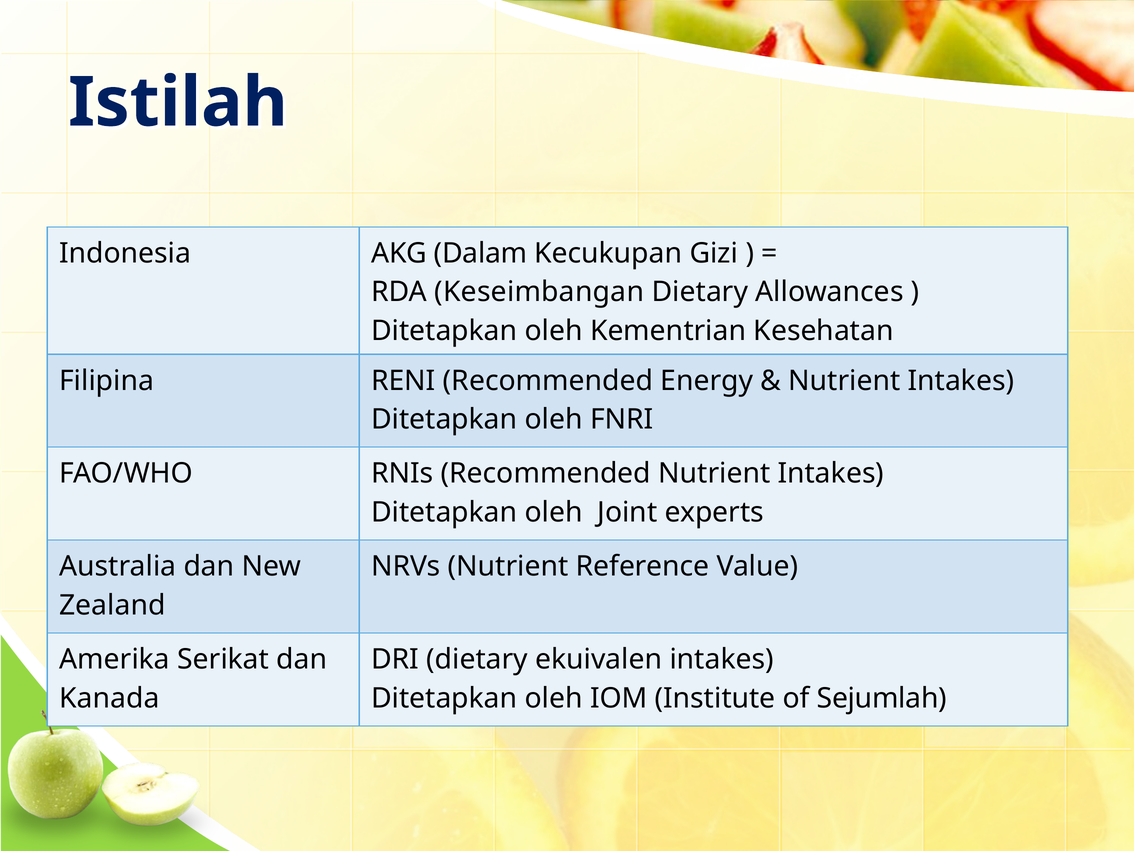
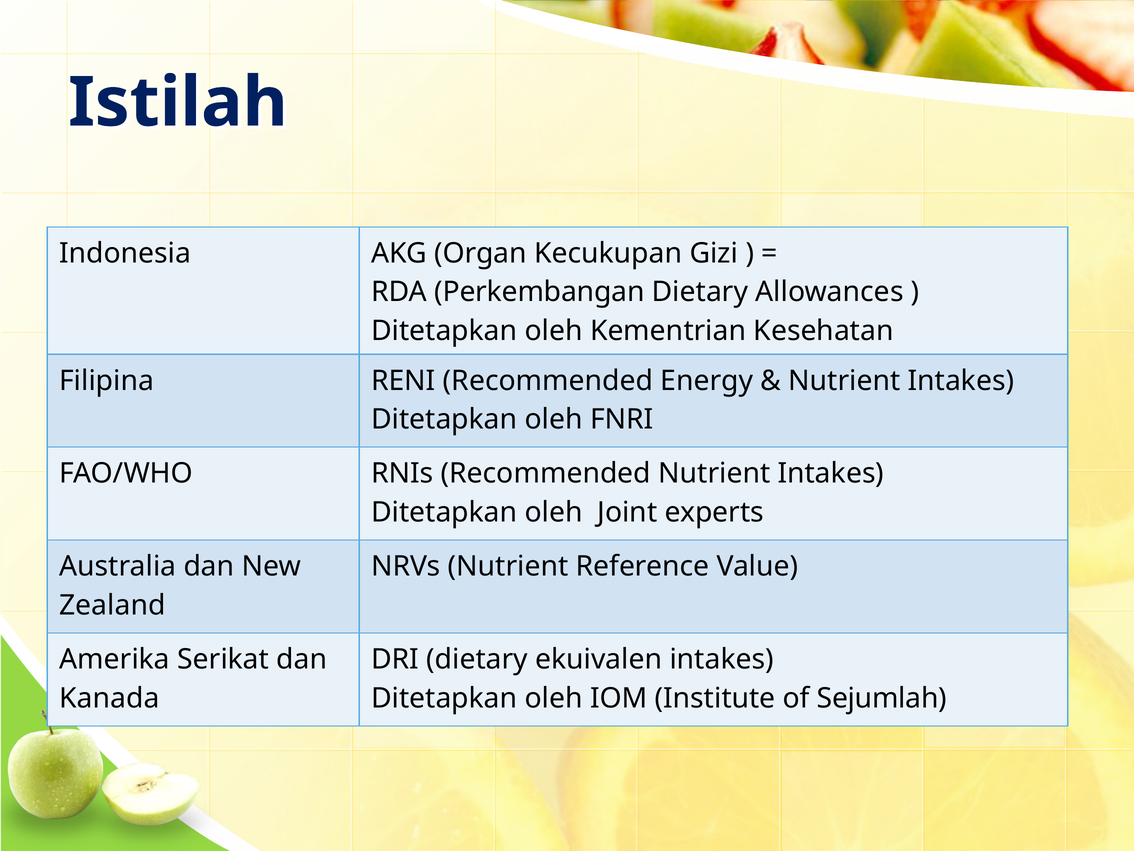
Dalam: Dalam -> Organ (480, 253)
Keseimbangan: Keseimbangan -> Perkembangan (539, 292)
